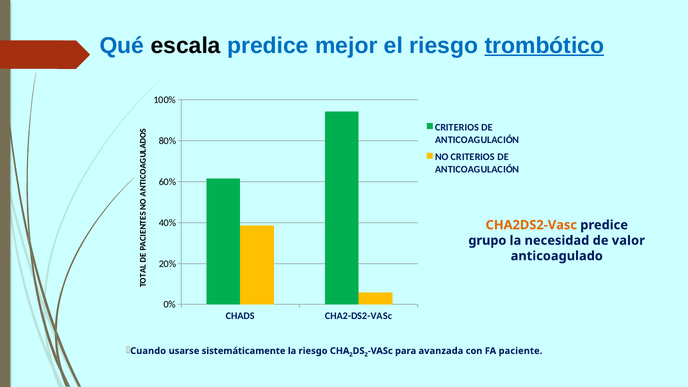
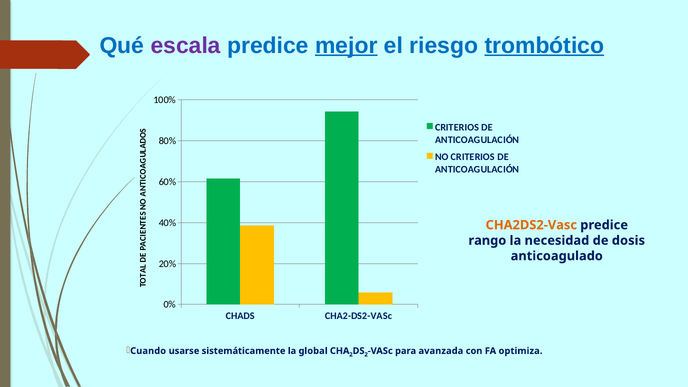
escala colour: black -> purple (186, 46)
mejor underline: none -> present (346, 46)
grupo: grupo -> rango (487, 240)
valor: valor -> dosis (628, 240)
la riesgo: riesgo -> global (313, 351)
paciente: paciente -> optimiza (520, 351)
